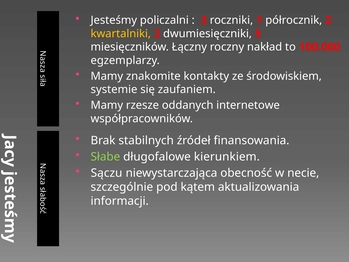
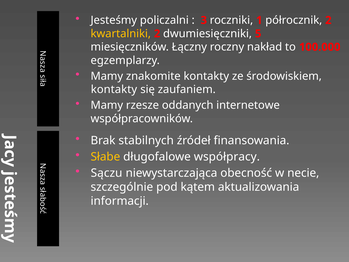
systemie: systemie -> kontakty (114, 89)
Słabe colour: light green -> yellow (105, 157)
kierunkiem: kierunkiem -> współpracy (227, 157)
